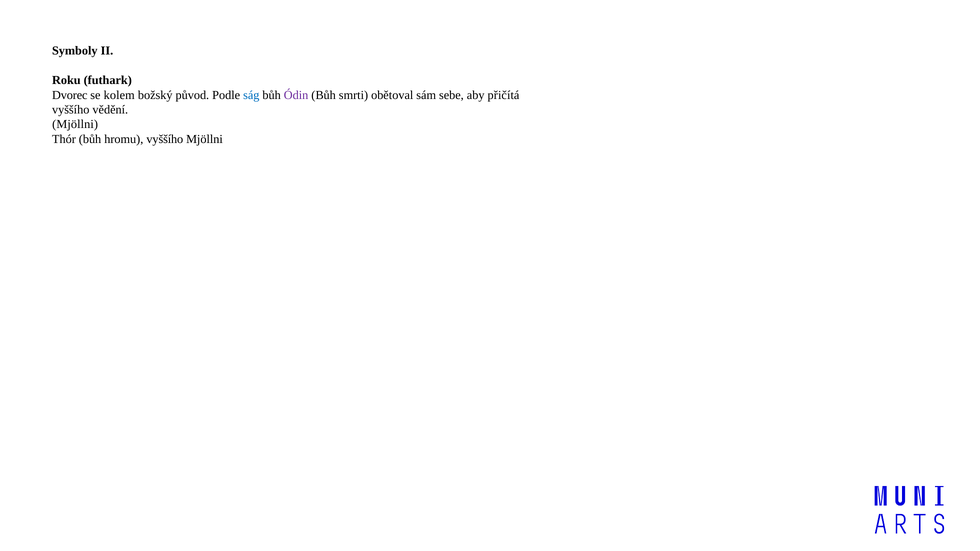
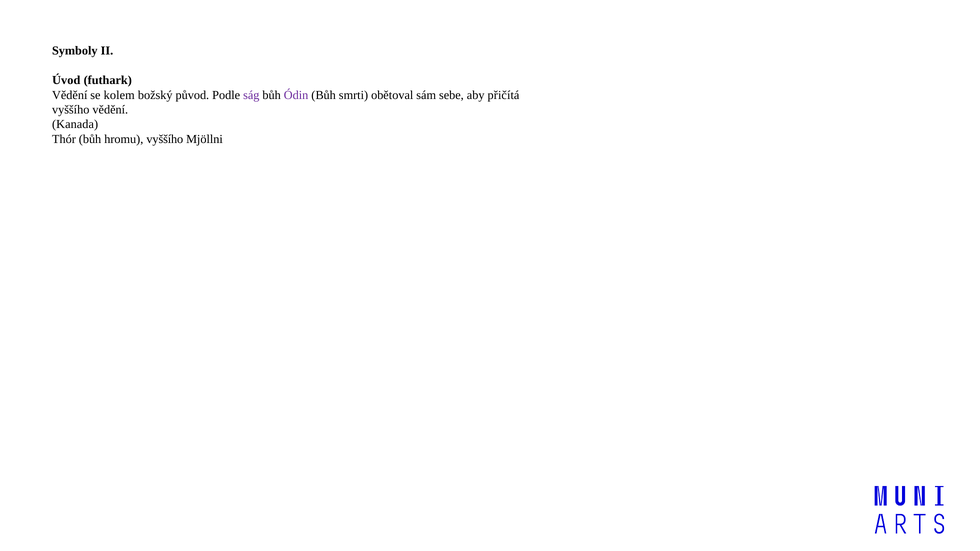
Roku: Roku -> Úvod (66, 80)
Dvorec: Dvorec -> Vědění (70, 95)
ság colour: blue -> purple (251, 95)
Mjöllni: Mjöllni -> Kanada (75, 124)
